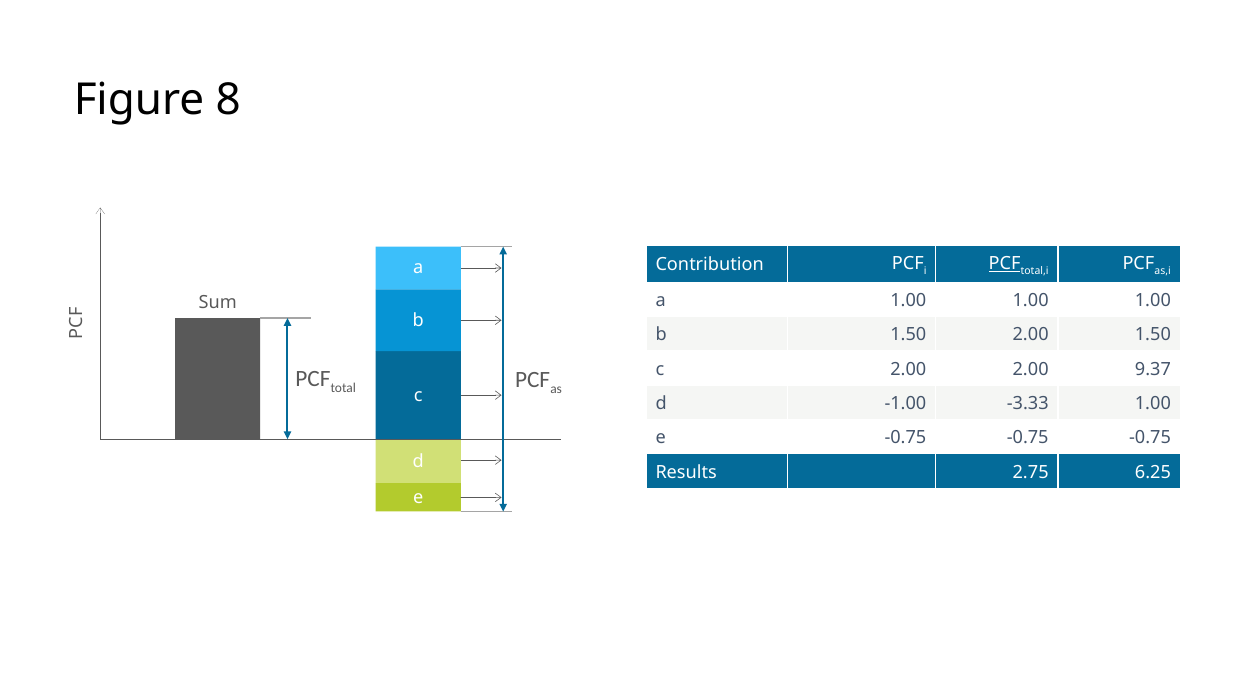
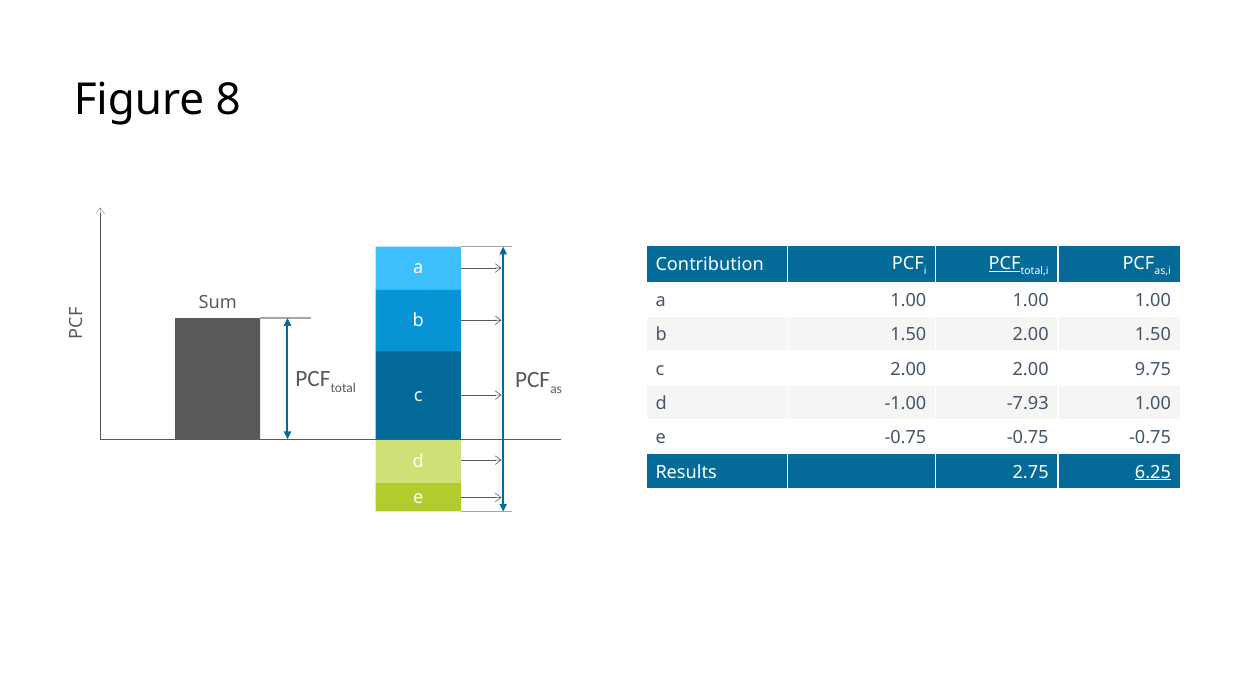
9.37: 9.37 -> 9.75 (1153, 369)
-3.33: -3.33 -> -7.93 (1028, 403)
6.25 underline: none -> present (1153, 472)
